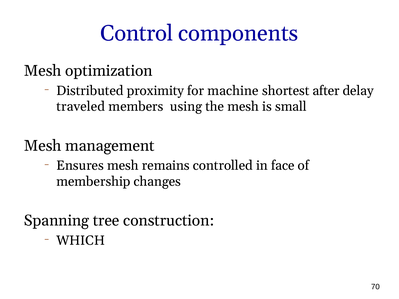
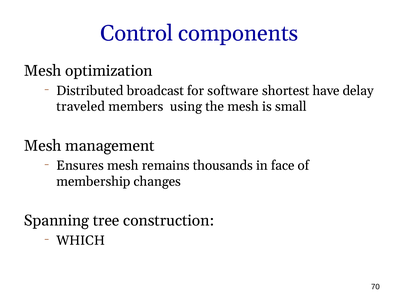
proximity: proximity -> broadcast (155, 91)
machine: machine -> software (233, 91)
after: after -> have (326, 91)
controlled: controlled -> thousands (223, 166)
